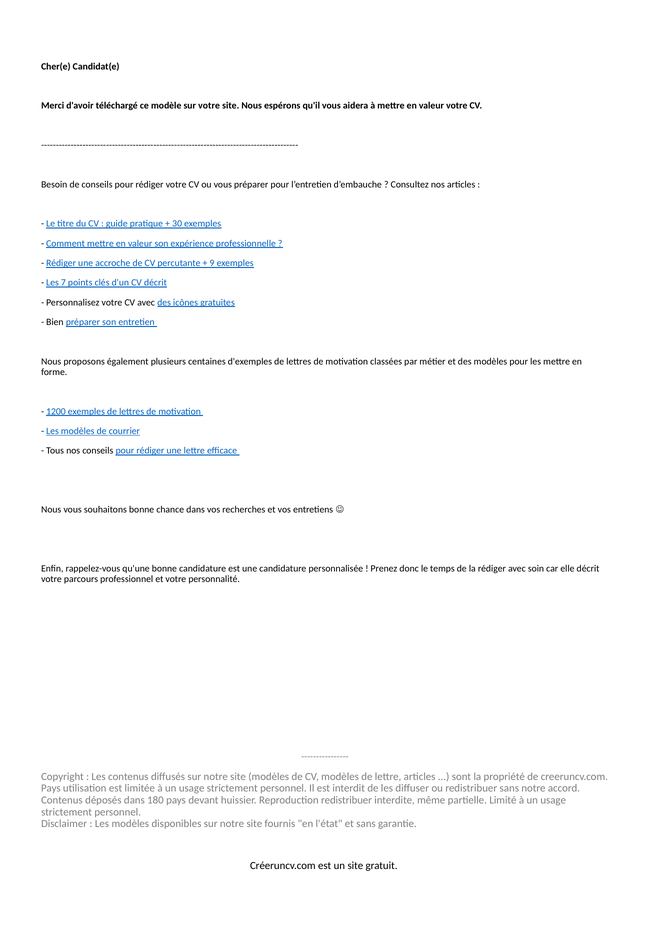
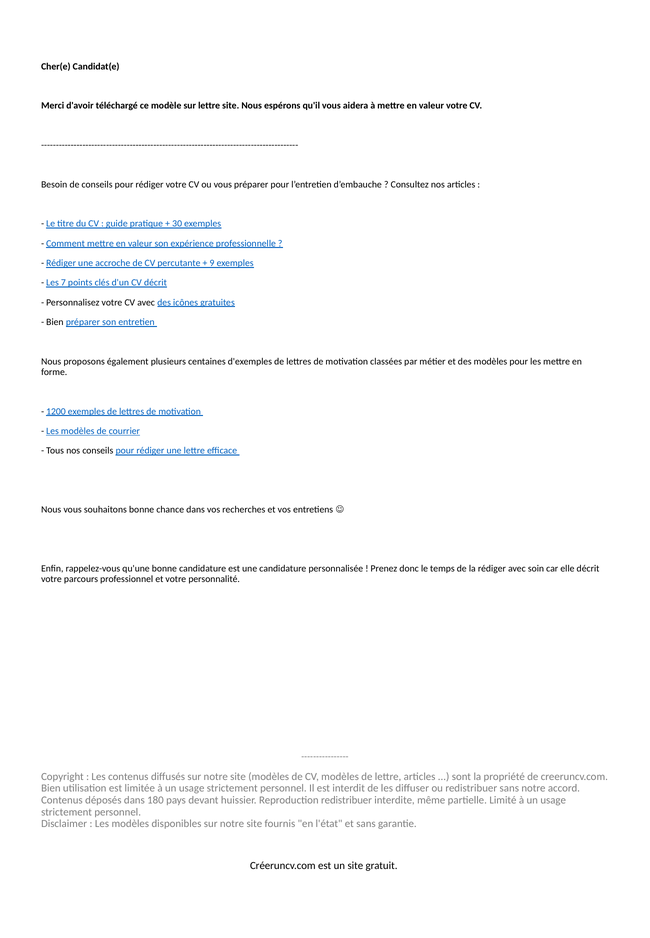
sur votre: votre -> lettre (209, 106)
Pays: Pays -> Bien (51, 789)
